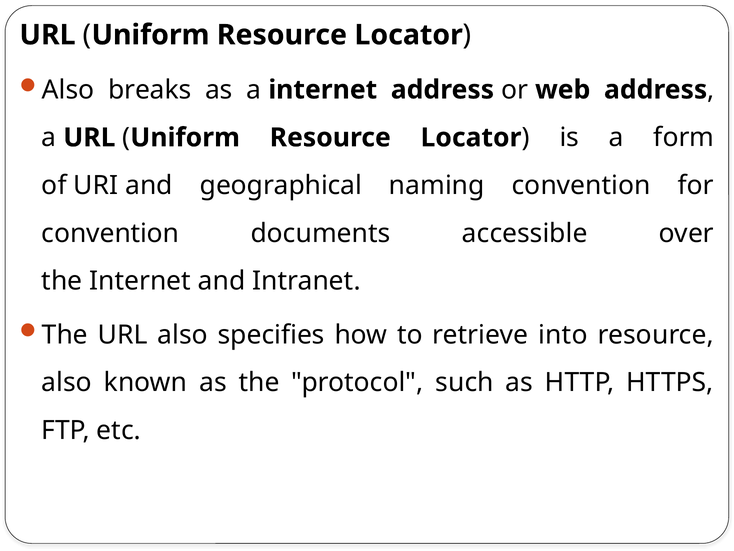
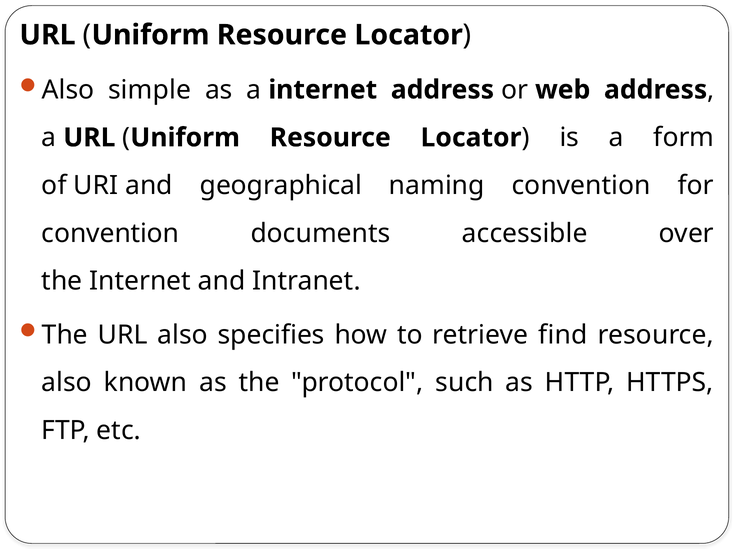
breaks: breaks -> simple (150, 90)
into: into -> find (563, 335)
